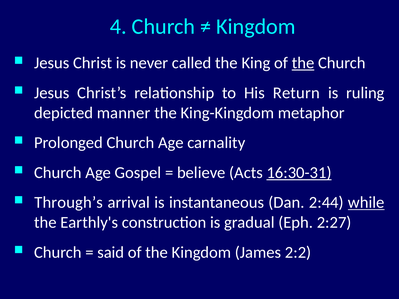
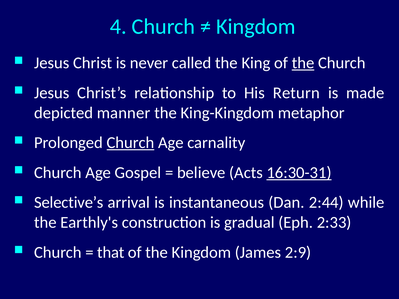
ruling: ruling -> made (365, 93)
Church underline: none -> present (130, 143)
Through’s: Through’s -> Selective’s (69, 203)
while underline: present -> none (366, 203)
2:27: 2:27 -> 2:33 (334, 223)
said: said -> that (111, 253)
2:2: 2:2 -> 2:9 (298, 253)
